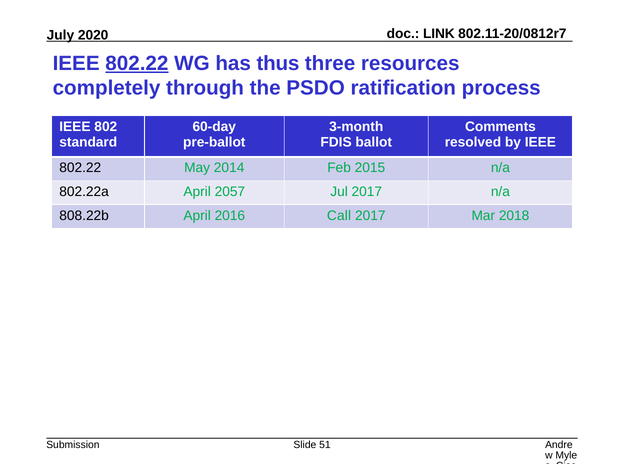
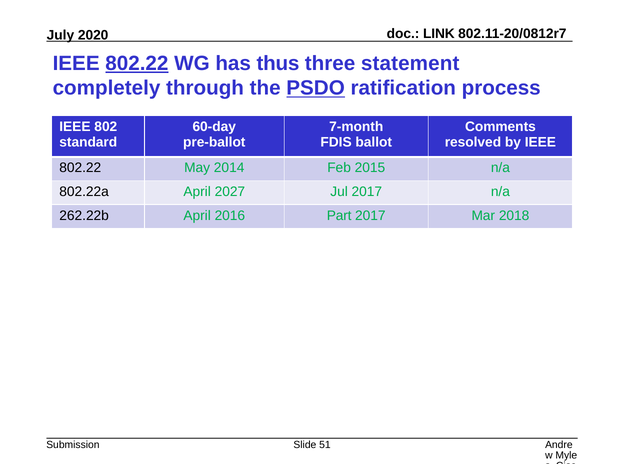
resources: resources -> statement (410, 63)
PSDO underline: none -> present (316, 88)
3-month: 3-month -> 7-month (356, 127)
2057: 2057 -> 2027 (230, 192)
808.22b: 808.22b -> 262.22b (84, 216)
Call: Call -> Part (339, 216)
